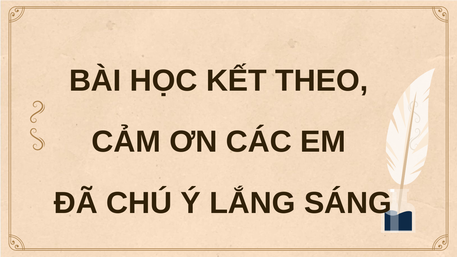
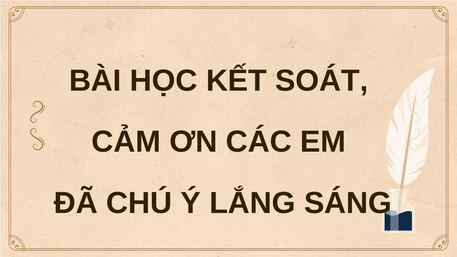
THEO: THEO -> SOÁT (322, 81)
